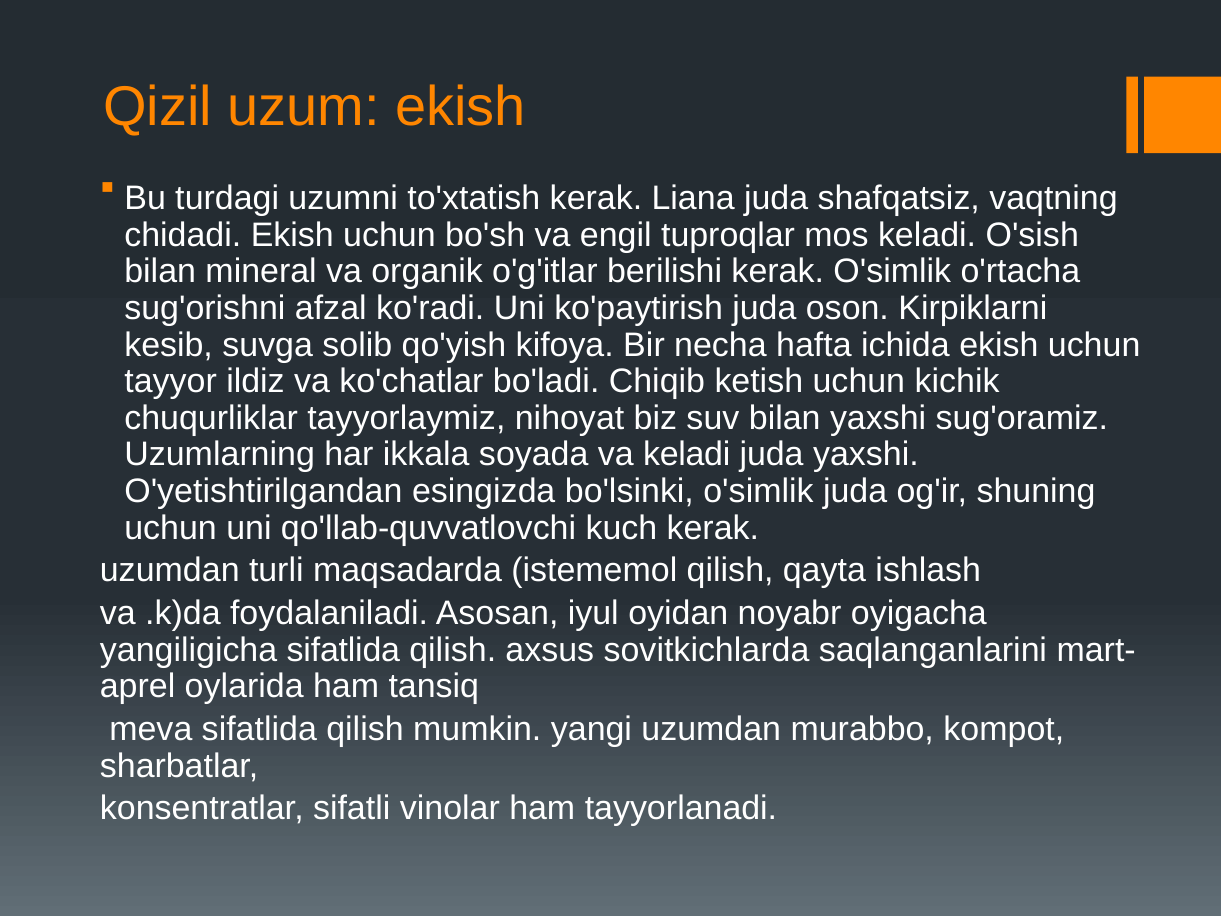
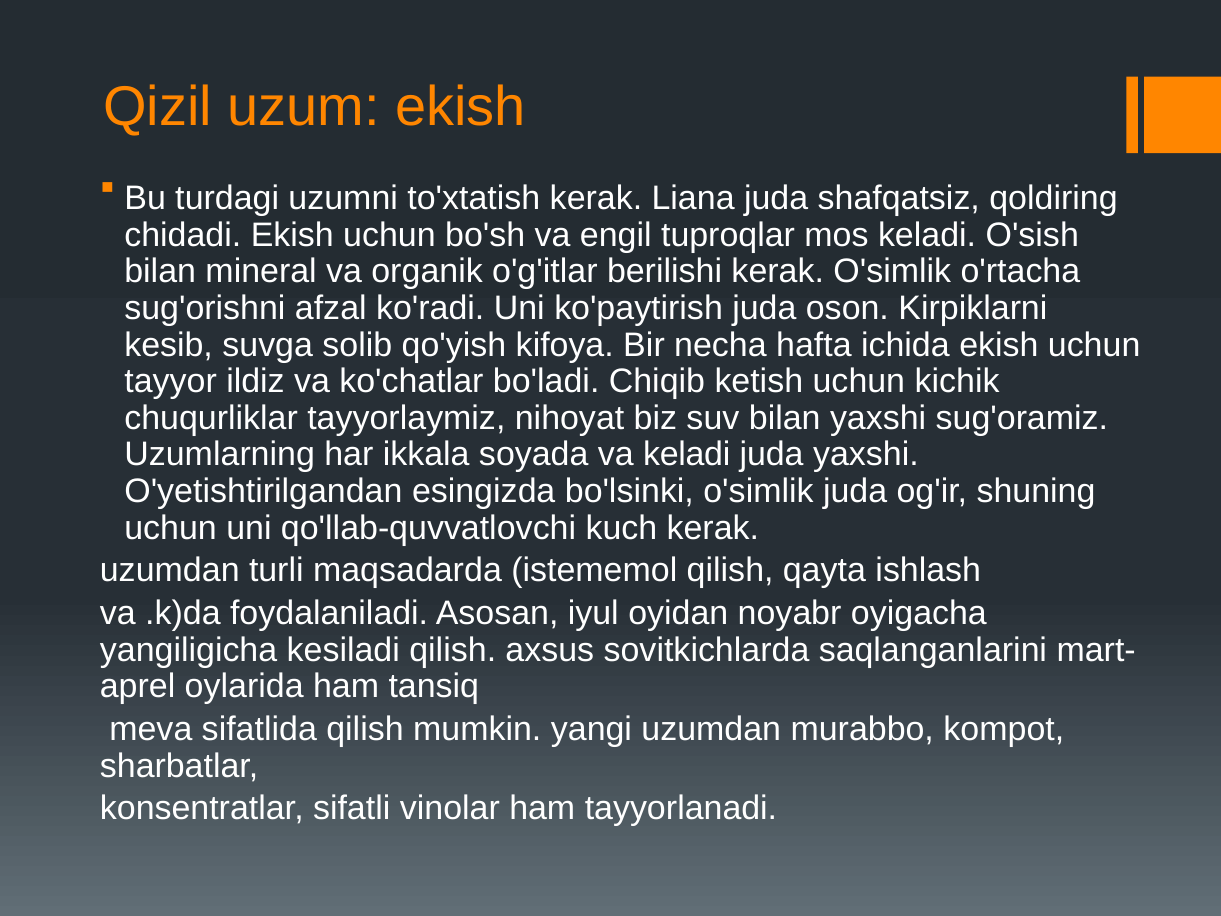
vaqtning: vaqtning -> qoldiring (1054, 198)
yangiligicha sifatlida: sifatlida -> kesiladi (343, 650)
